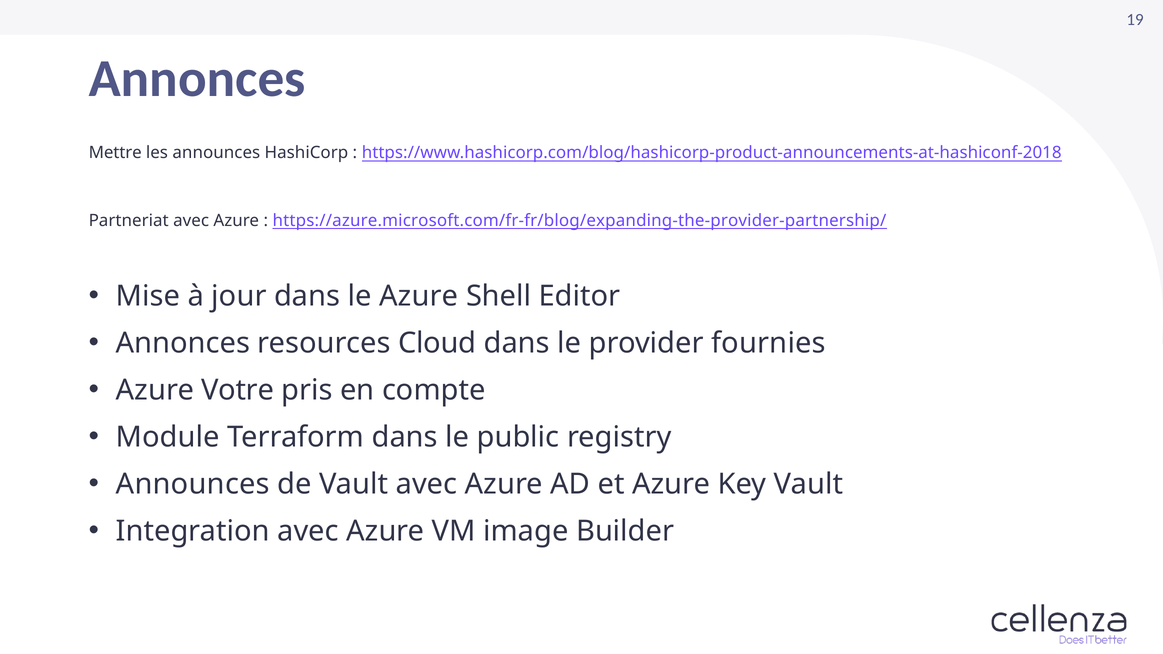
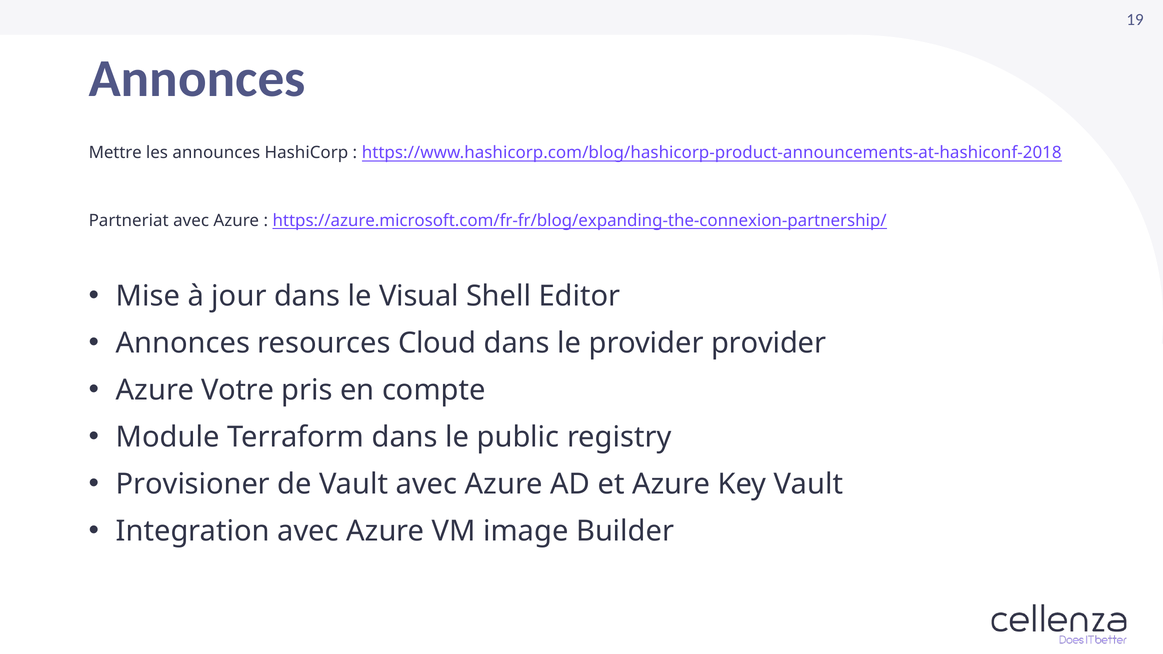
https://azure.microsoft.com/fr-fr/blog/expanding-the-provider-partnership/: https://azure.microsoft.com/fr-fr/blog/expanding-the-provider-partnership/ -> https://azure.microsoft.com/fr-fr/blog/expanding-the-connexion-partnership/ (580, 221)
le Azure: Azure -> Visual (419, 296)
provider fournies: fournies -> provider (769, 343)
Announces: Announces -> Provisioner (193, 485)
